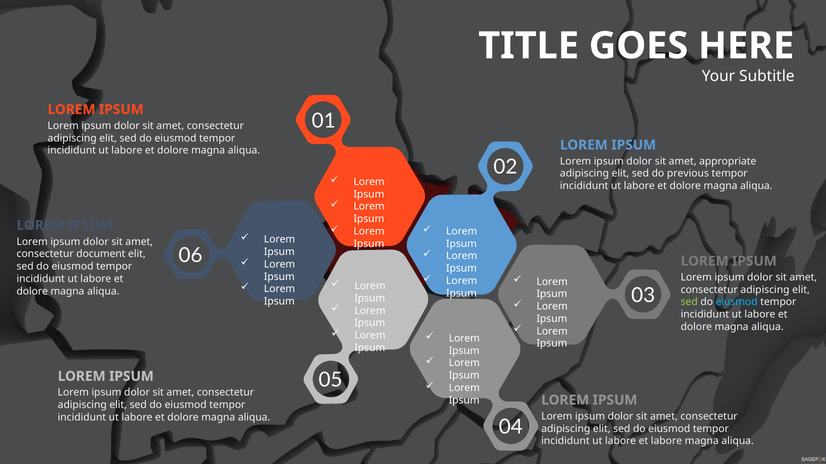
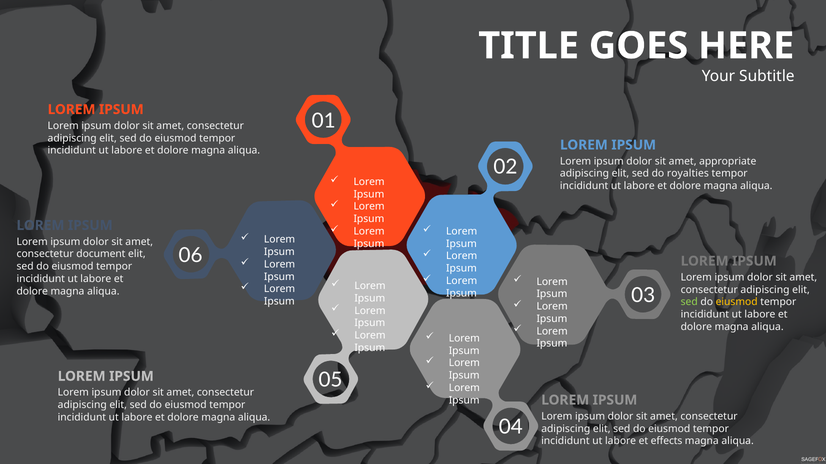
previous: previous -> royalties (688, 174)
eiusmod colour: light blue -> yellow (737, 302)
et labore: labore -> effects (667, 442)
